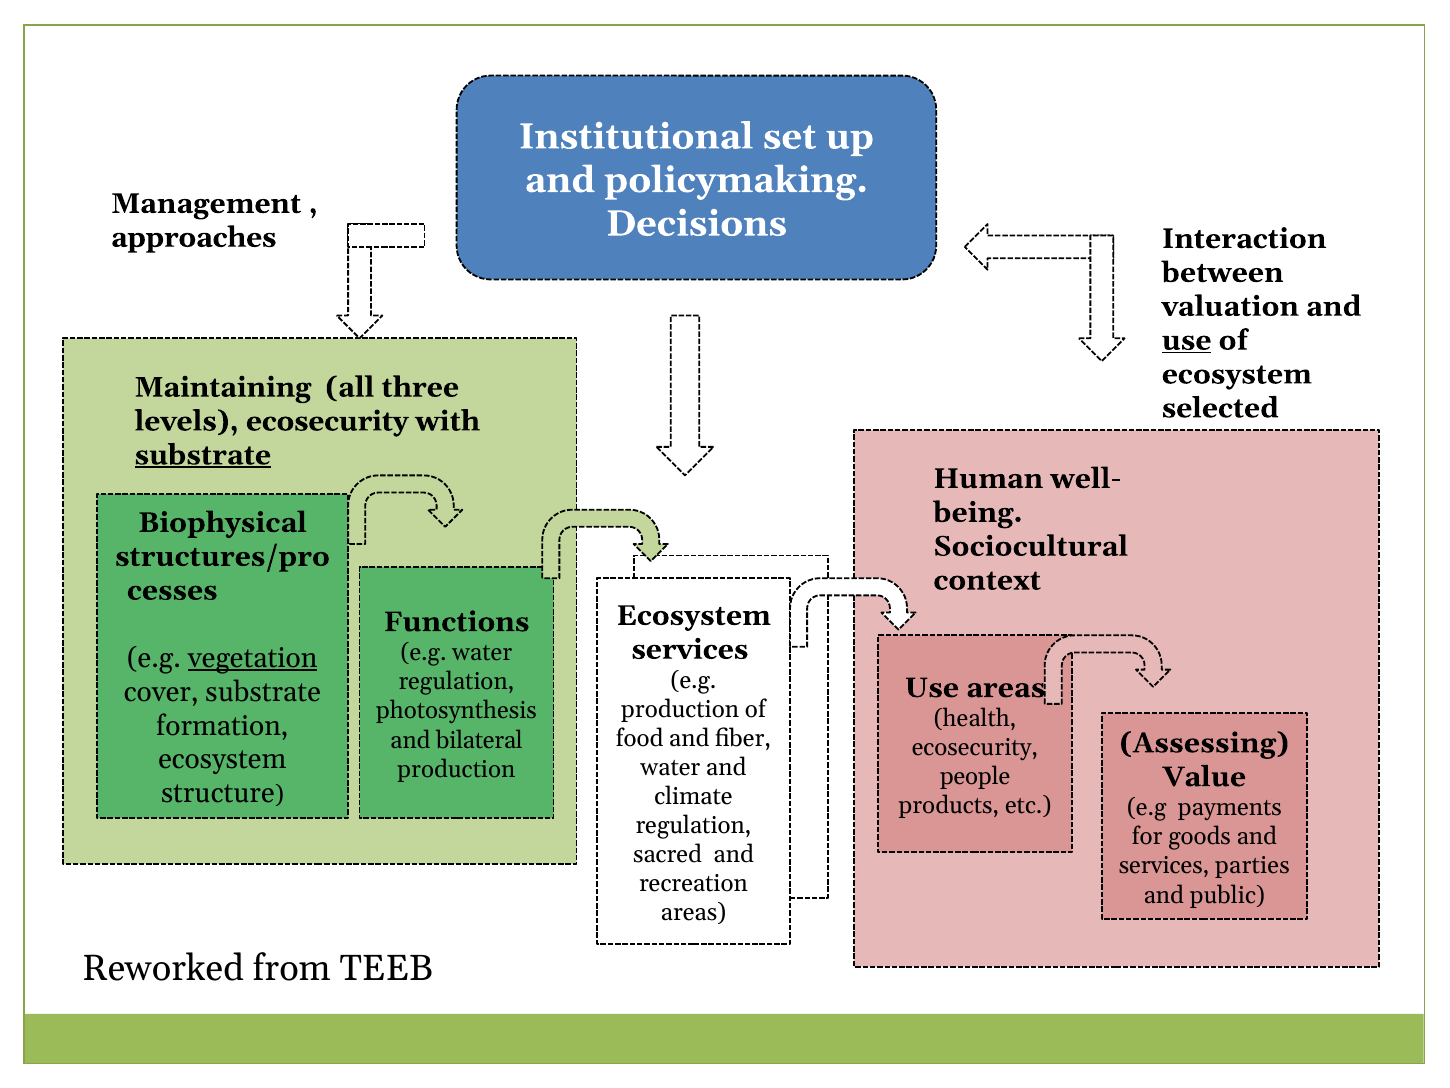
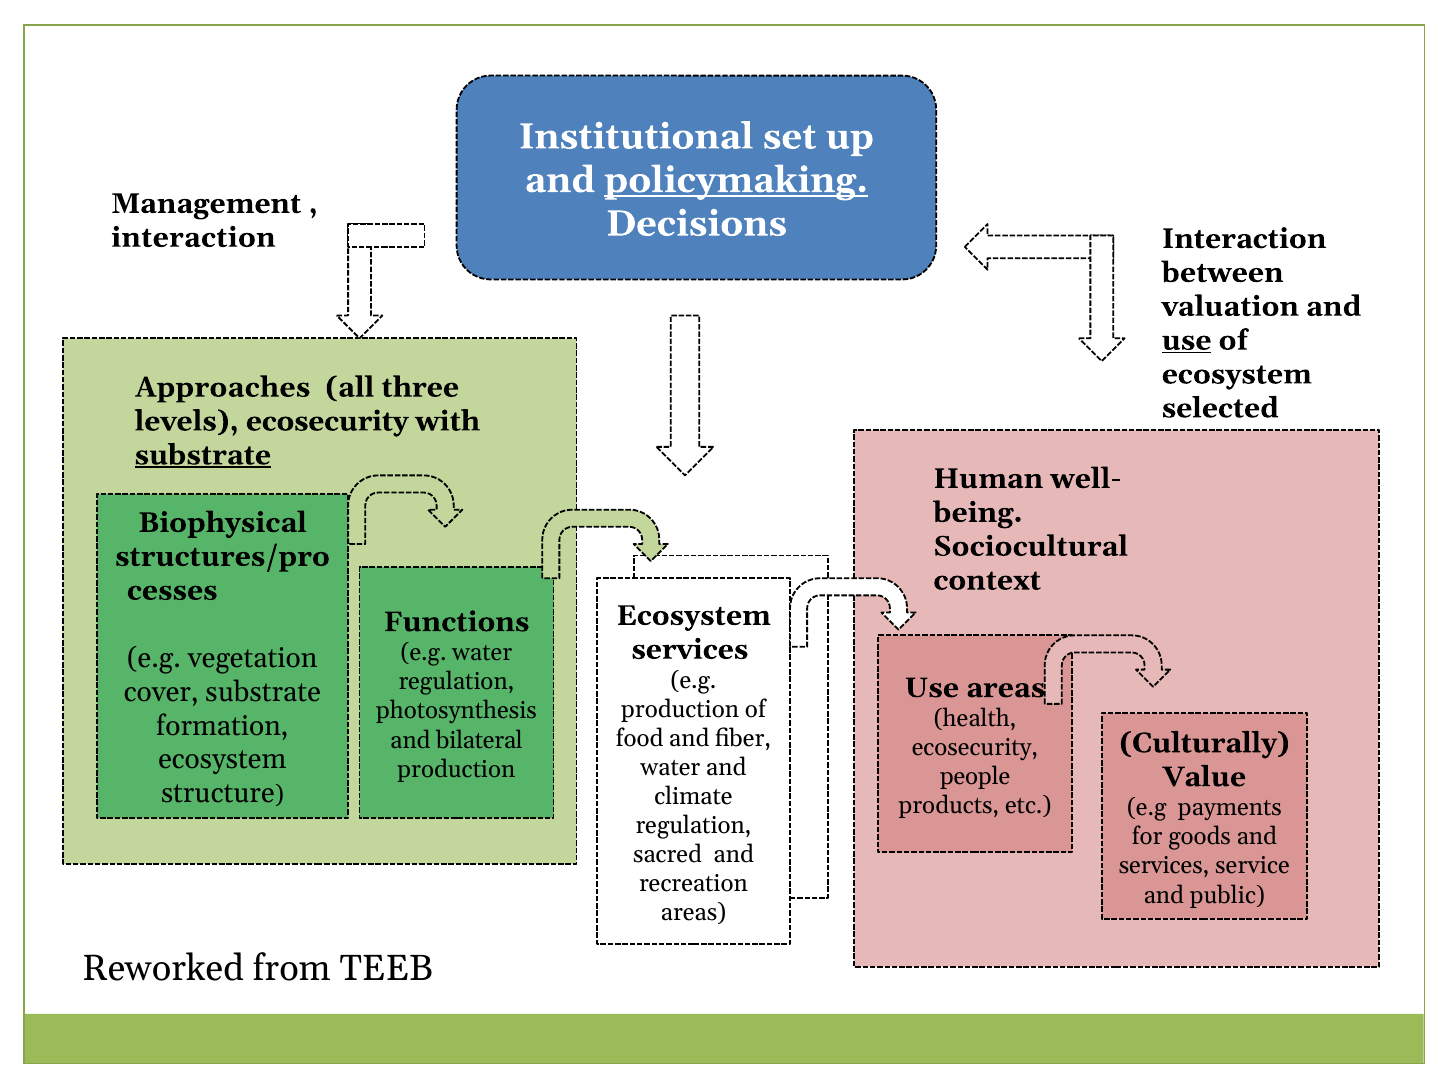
policymaking underline: none -> present (736, 180)
approaches: approaches -> interaction (193, 237)
Maintaining: Maintaining -> Approaches (223, 387)
vegetation underline: present -> none (253, 658)
Assessing: Assessing -> Culturally (1205, 743)
parties: parties -> service (1252, 866)
